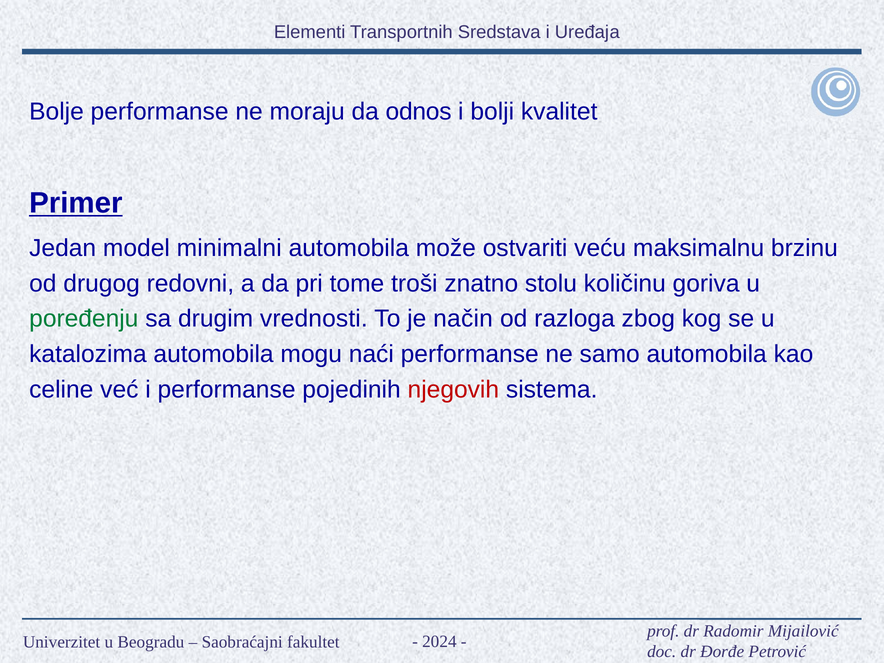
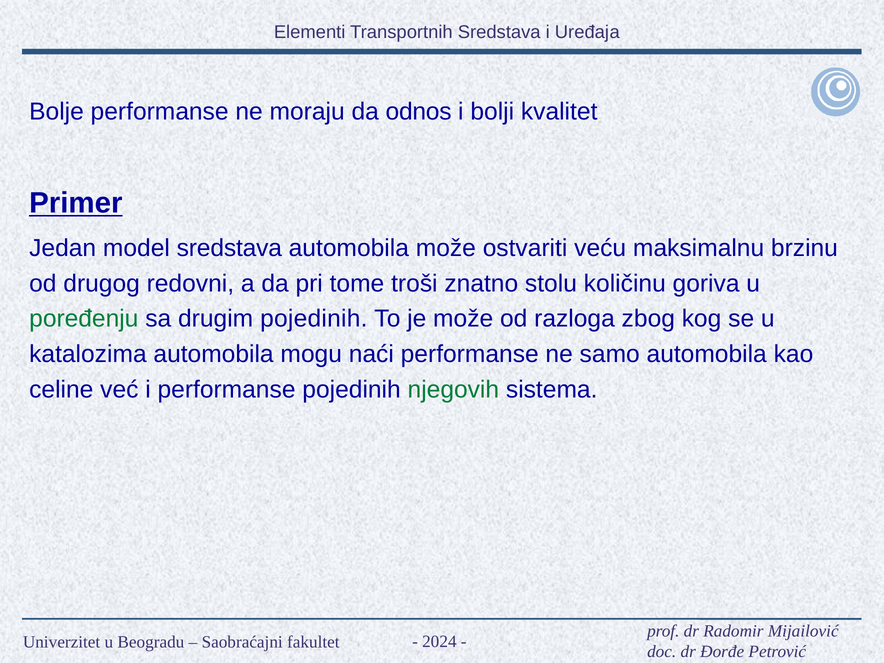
model minimalni: minimalni -> sredstava (229, 248)
drugim vrednosti: vrednosti -> pojedinih (314, 319)
je način: način -> može (463, 319)
njegovih colour: red -> green (453, 390)
